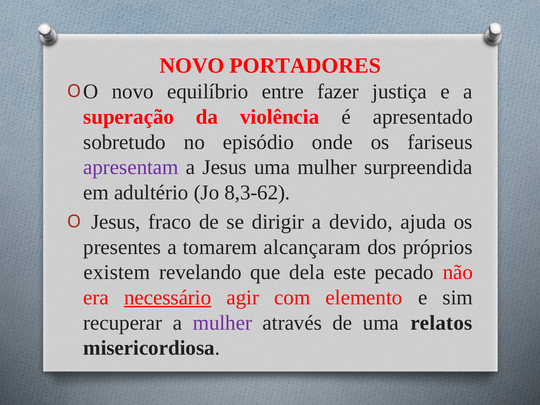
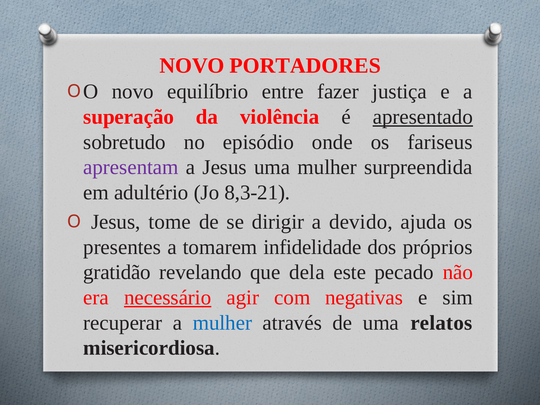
apresentado underline: none -> present (423, 117)
8,3-62: 8,3-62 -> 8,3-21 (257, 193)
fraco: fraco -> tome (170, 222)
alcançaram: alcançaram -> infidelidade (312, 247)
existem: existem -> gratidão (117, 272)
elemento: elemento -> negativas (364, 298)
mulher colour: purple -> blue (222, 323)
